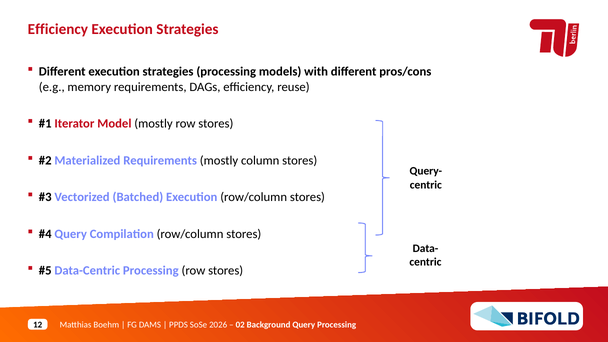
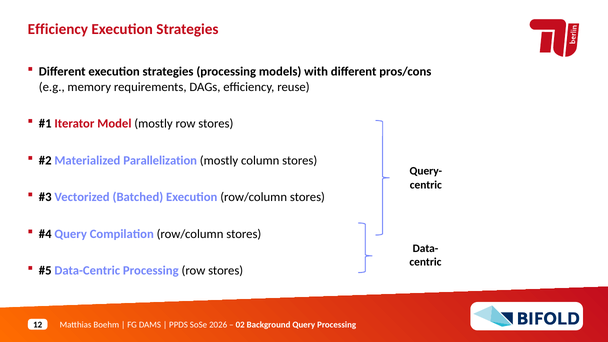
Materialized Requirements: Requirements -> Parallelization (160, 160)
